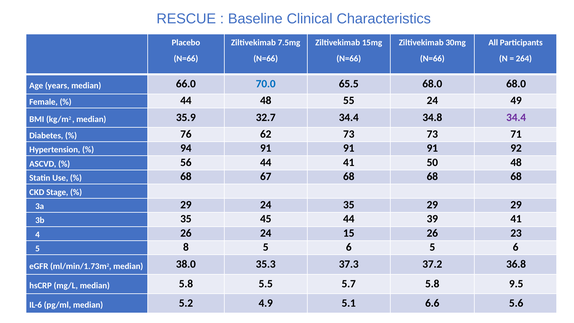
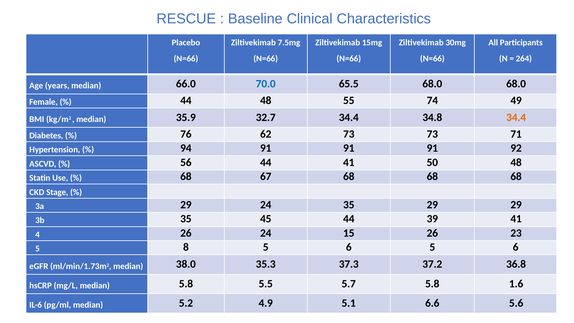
55 24: 24 -> 74 (432, 100)
34.4 colour: purple -> orange (516, 117)
9.5: 9.5 -> 1.6 (516, 284)
